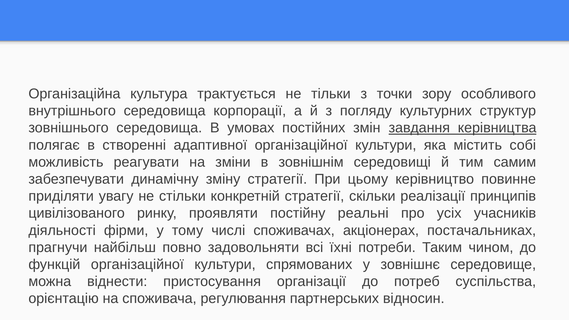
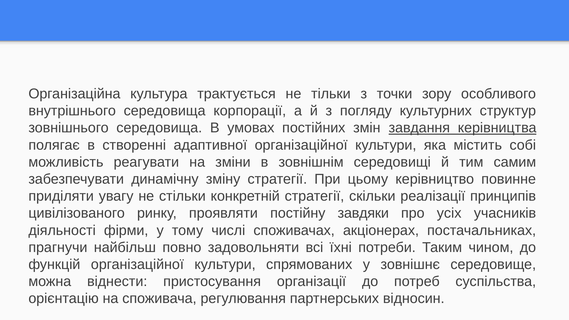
реальні: реальні -> завдяки (363, 213)
